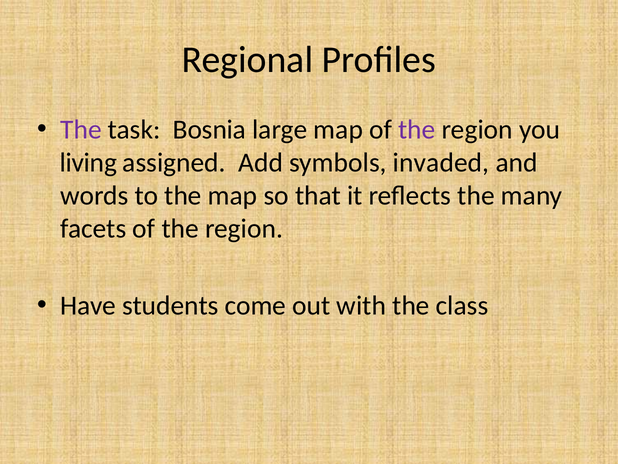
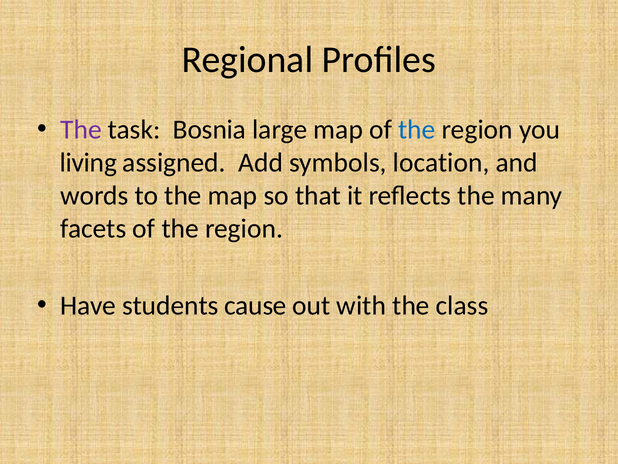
the colour: purple -> blue (417, 130)
invaded: invaded -> location (441, 163)
come: come -> cause (255, 305)
